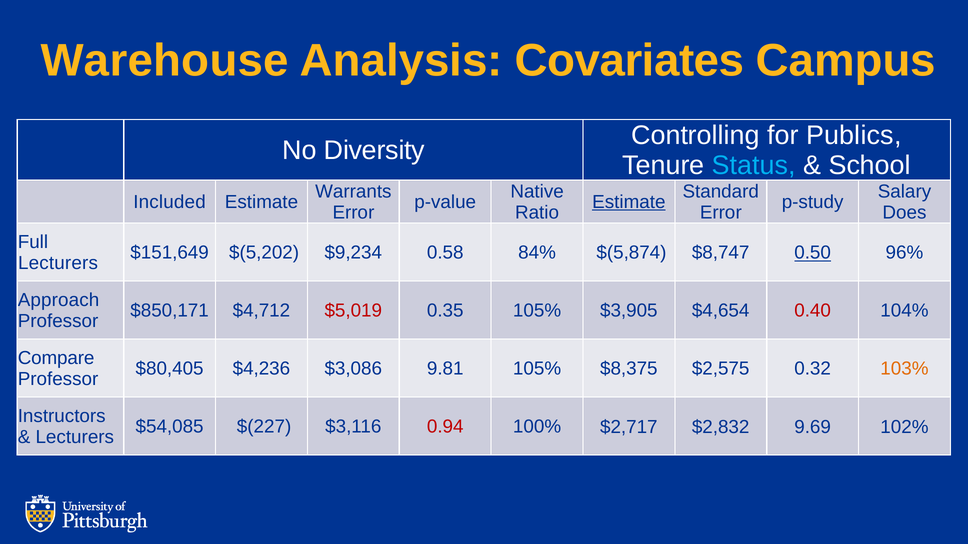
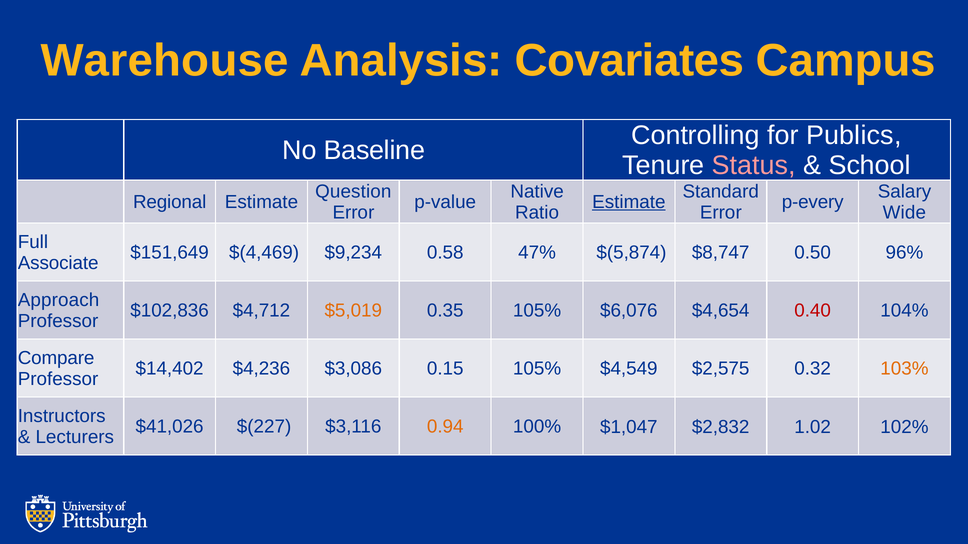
Diversity: Diversity -> Baseline (374, 151)
Status colour: light blue -> pink (754, 166)
Warrants: Warrants -> Question (353, 192)
Included: Included -> Regional (170, 202)
p-study: p-study -> p-every (813, 202)
Does: Does -> Wide (904, 213)
$(5,202: $(5,202 -> $(4,469 (264, 253)
84%: 84% -> 47% (537, 253)
0.50 underline: present -> none (813, 253)
Lecturers: Lecturers -> Associate (58, 263)
$850,171: $850,171 -> $102,836 (170, 311)
$5,019 colour: red -> orange (353, 311)
$3,905: $3,905 -> $6,076 (629, 311)
$80,405: $80,405 -> $14,402 (170, 369)
9.81: 9.81 -> 0.15 (445, 369)
$8,375: $8,375 -> $4,549 (629, 369)
$54,085: $54,085 -> $41,026 (170, 427)
0.94 colour: red -> orange (445, 427)
$2,717: $2,717 -> $1,047 (629, 427)
9.69: 9.69 -> 1.02 (813, 427)
